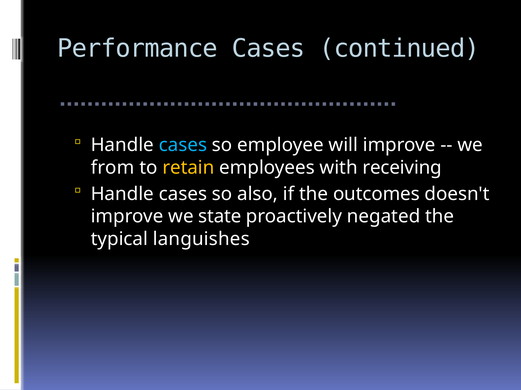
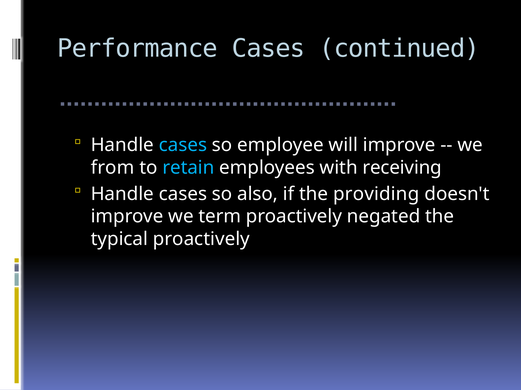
retain colour: yellow -> light blue (188, 168)
outcomes: outcomes -> providing (376, 194)
state: state -> term (220, 217)
typical languishes: languishes -> proactively (201, 239)
